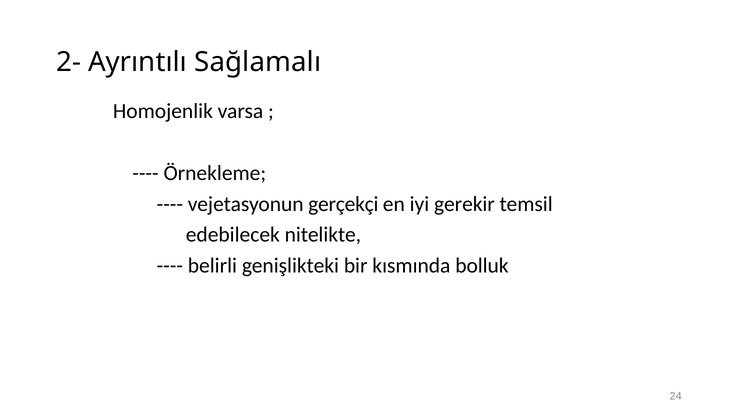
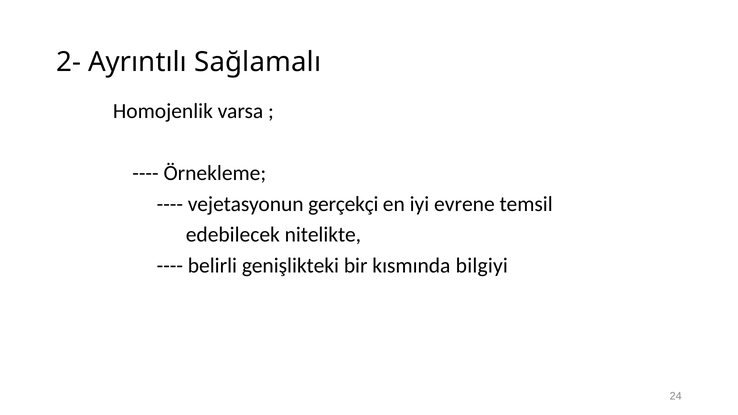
gerekir: gerekir -> evrene (464, 204)
bolluk: bolluk -> bilgiyi (482, 266)
